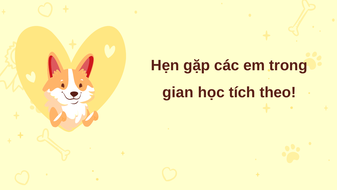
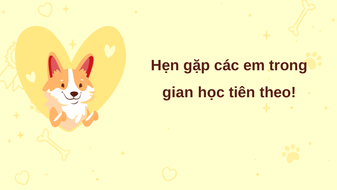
tích: tích -> tiên (242, 92)
